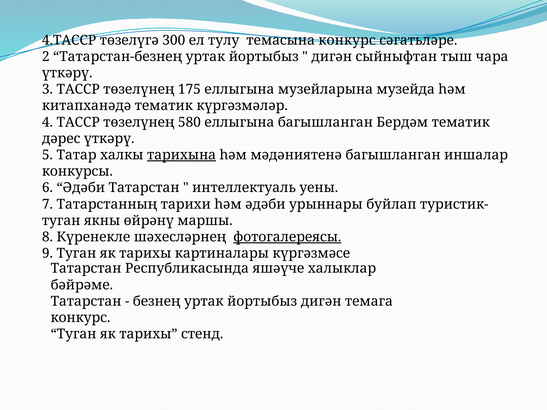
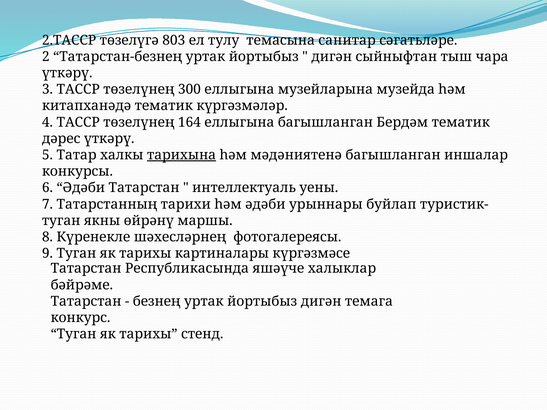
4.ТАССР: 4.ТАССР -> 2.ТАССР (69, 40)
300: 300 -> 803 (174, 40)
темасына конкурс: конкурс -> санитар (347, 40)
175: 175 -> 300 (189, 89)
580: 580 -> 164 (189, 122)
фотогалереясы underline: present -> none (287, 237)
